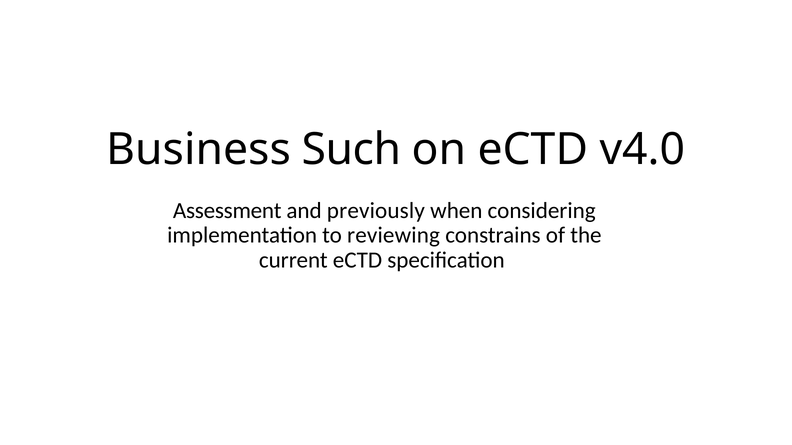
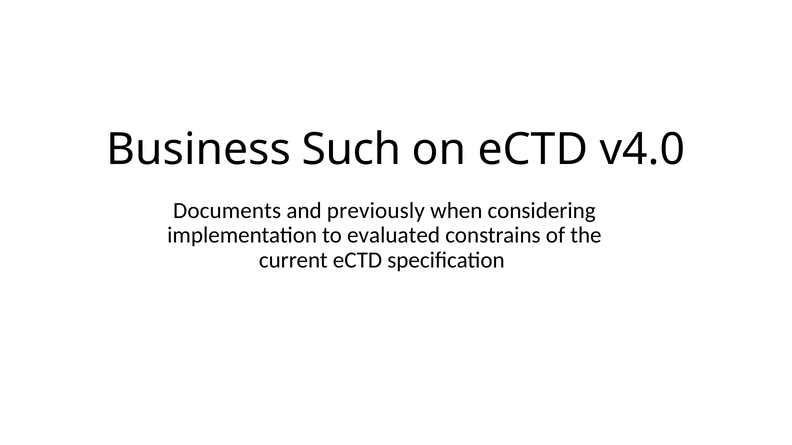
Assessment: Assessment -> Documents (227, 211)
reviewing: reviewing -> evaluated (394, 236)
